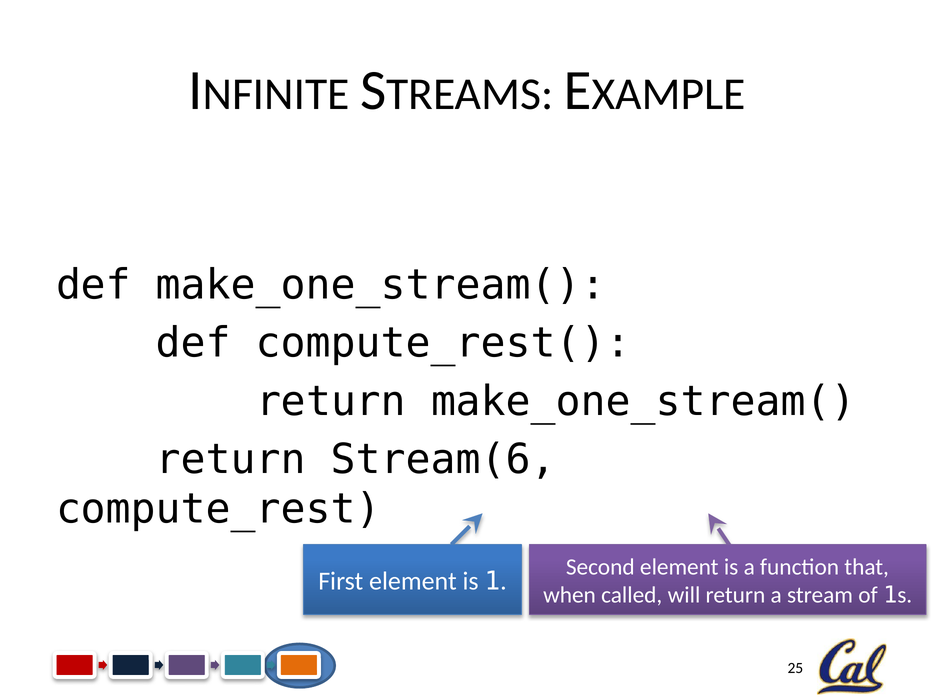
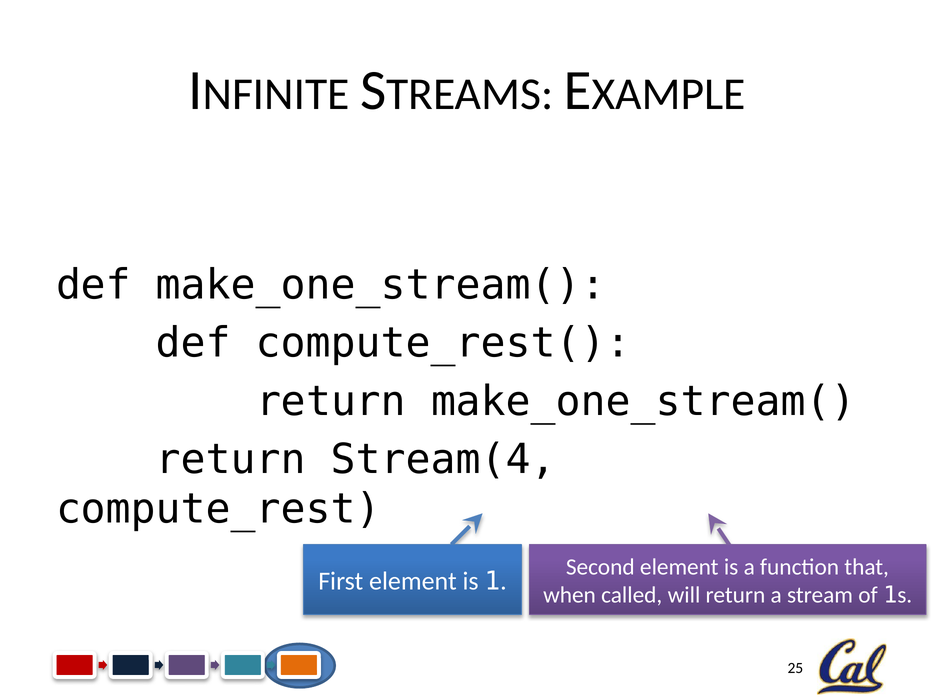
Stream(6: Stream(6 -> Stream(4 (443, 460)
